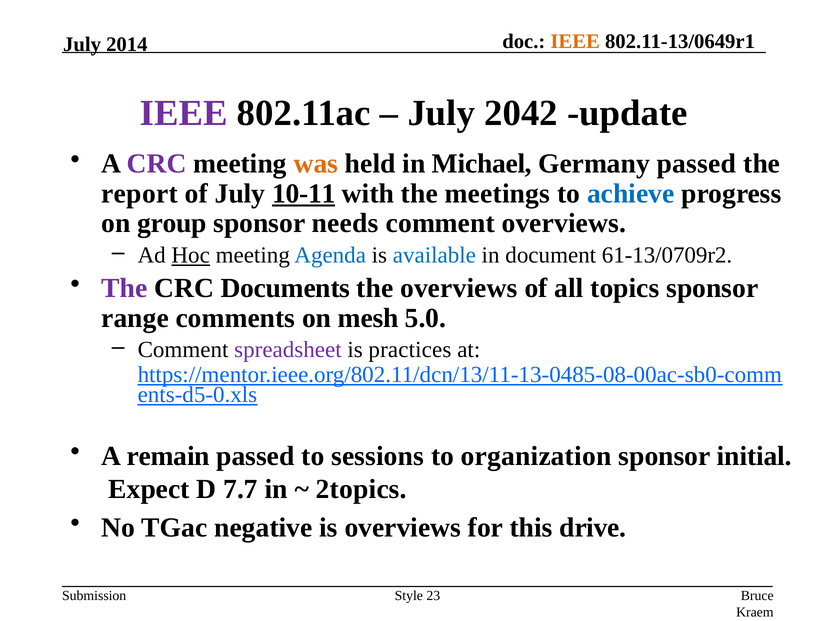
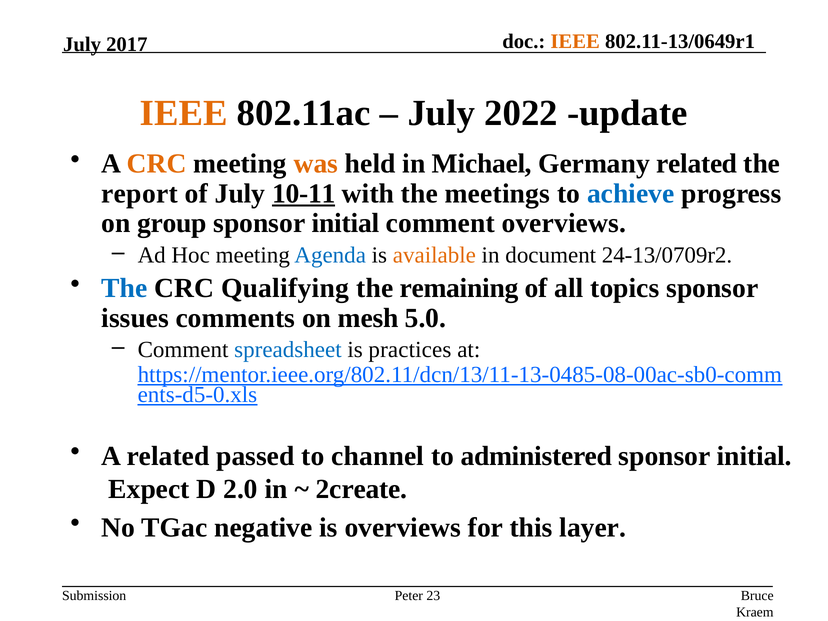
2014: 2014 -> 2017 (127, 44)
IEEE colour: purple -> orange (184, 113)
2042: 2042 -> 2022 (521, 113)
CRC colour: purple -> orange (157, 164)
Germany passed: passed -> related (697, 164)
needs: needs -> initial (345, 223)
Hoc underline: present -> none (191, 255)
available colour: blue -> orange (434, 255)
61-13/0709r2: 61-13/0709r2 -> 24-13/0709r2 (667, 255)
The colour: purple -> blue (124, 288)
Documents: Documents -> Qualifying (285, 288)
the overviews: overviews -> remaining (459, 288)
range: range -> issues (135, 318)
spreadsheet colour: purple -> blue (288, 350)
A remain: remain -> related (168, 456)
sessions: sessions -> channel (378, 456)
organization: organization -> administered (536, 456)
7.7: 7.7 -> 2.0 (240, 489)
2topics: 2topics -> 2create (362, 489)
drive: drive -> layer (593, 528)
Style: Style -> Peter (409, 596)
